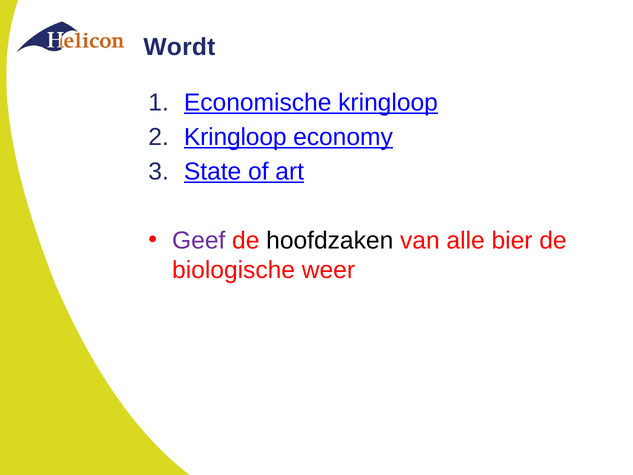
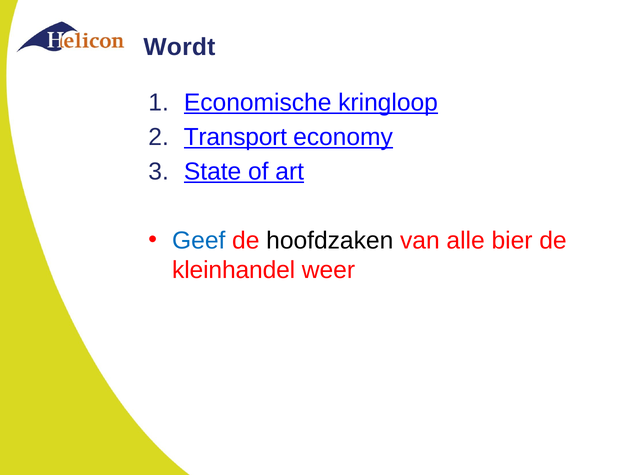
Kringloop: Kringloop -> Transport (235, 137)
Geef colour: purple -> blue (199, 240)
biologische: biologische -> kleinhandel (234, 270)
